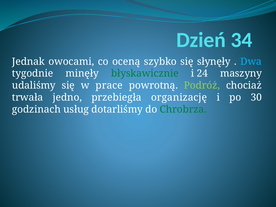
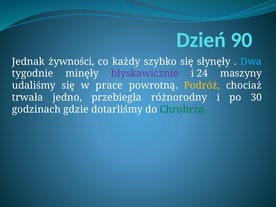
34: 34 -> 90 (242, 40)
owocami: owocami -> żywności (71, 62)
oceną: oceną -> każdy (126, 62)
błyskawicznie colour: green -> purple (145, 73)
Podróż colour: light green -> yellow (202, 85)
organizację: organizację -> różnorodny (179, 97)
usług: usług -> gdzie (76, 109)
